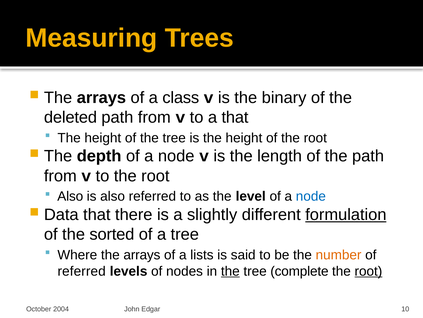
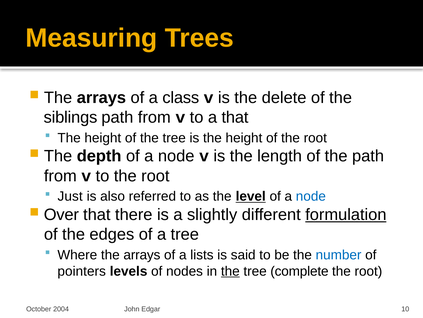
binary: binary -> delete (284, 97)
deleted: deleted -> siblings (70, 117)
Also: Also -> Just (70, 196)
level underline: none -> present (251, 196)
Data: Data -> Over (61, 214)
sorted: sorted -> edges (112, 234)
number colour: orange -> blue (339, 254)
referred: referred -> pointers (82, 271)
root underline: present -> none (368, 271)
